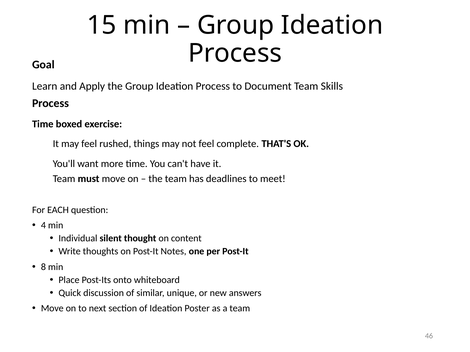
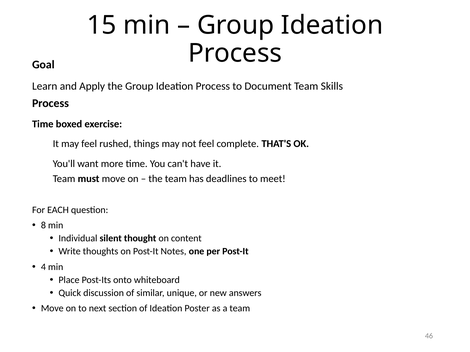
4: 4 -> 8 (43, 226)
8: 8 -> 4 (43, 267)
